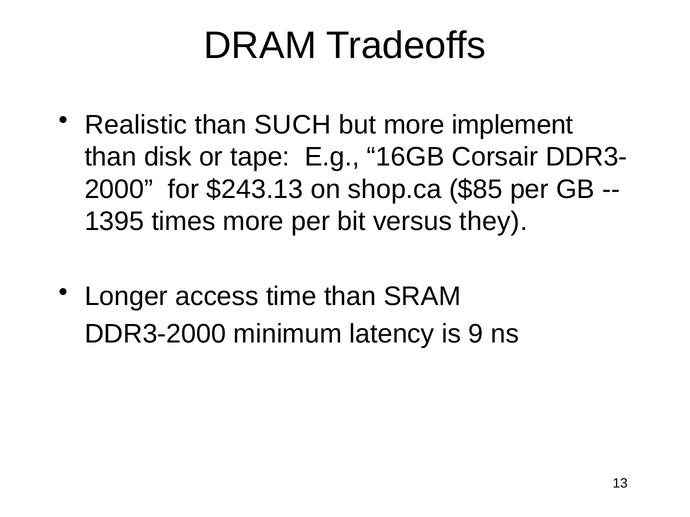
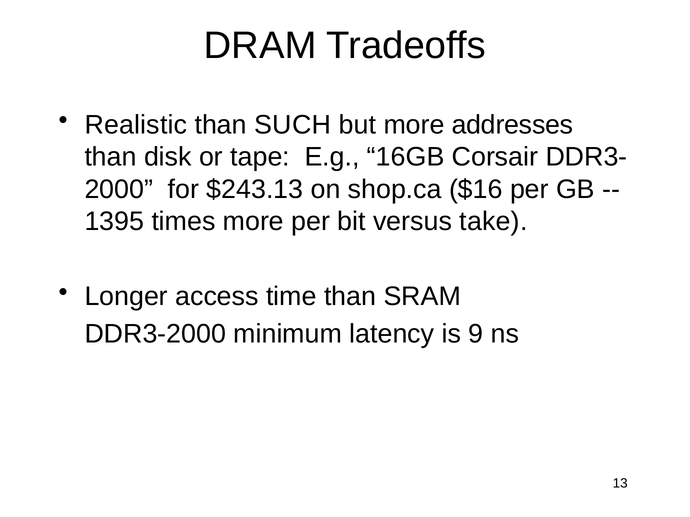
implement: implement -> addresses (512, 125)
$85: $85 -> $16 (476, 189)
they: they -> take (493, 222)
